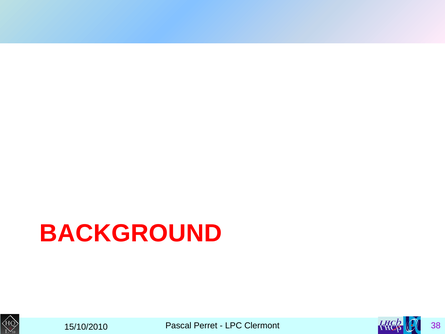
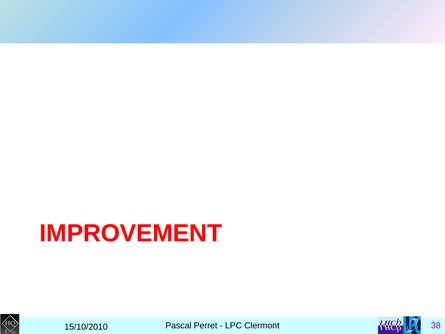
BACKGROUND: BACKGROUND -> IMPROVEMENT (131, 233)
